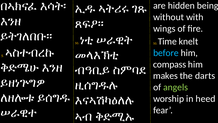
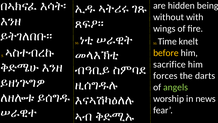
before colour: light blue -> yellow (166, 53)
compass: compass -> sacrifice (169, 64)
makes: makes -> forces (165, 76)
heed: heed -> news (206, 98)
